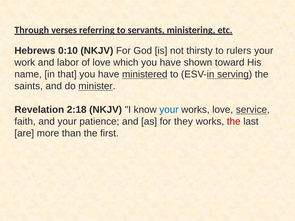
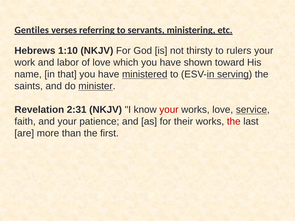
Through: Through -> Gentiles (32, 30)
0:10: 0:10 -> 1:10 (68, 51)
2:18: 2:18 -> 2:31 (77, 110)
your colour: blue -> red (169, 110)
they: they -> their (183, 122)
